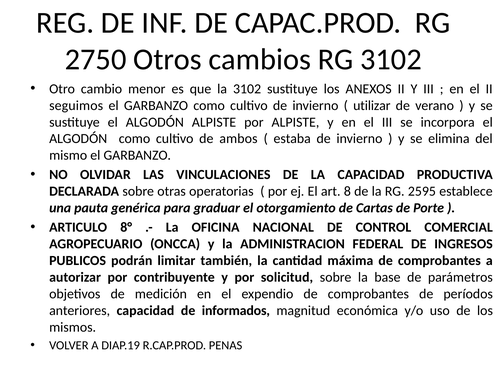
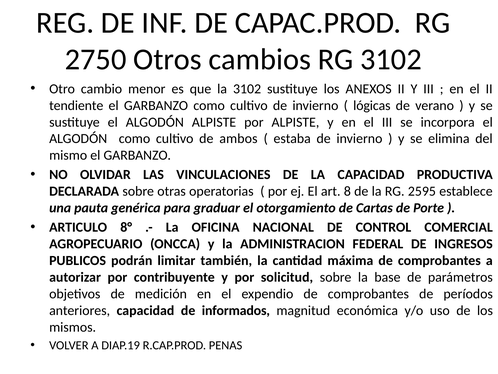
seguimos: seguimos -> tendiente (76, 105)
utilizar: utilizar -> lógicas (372, 105)
